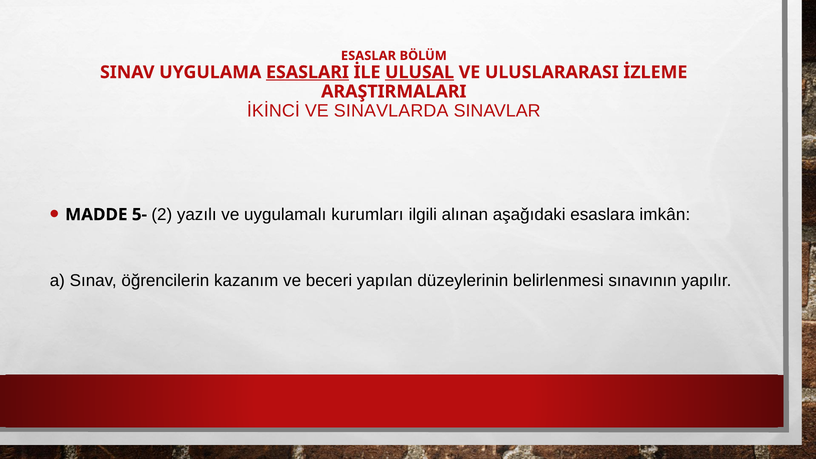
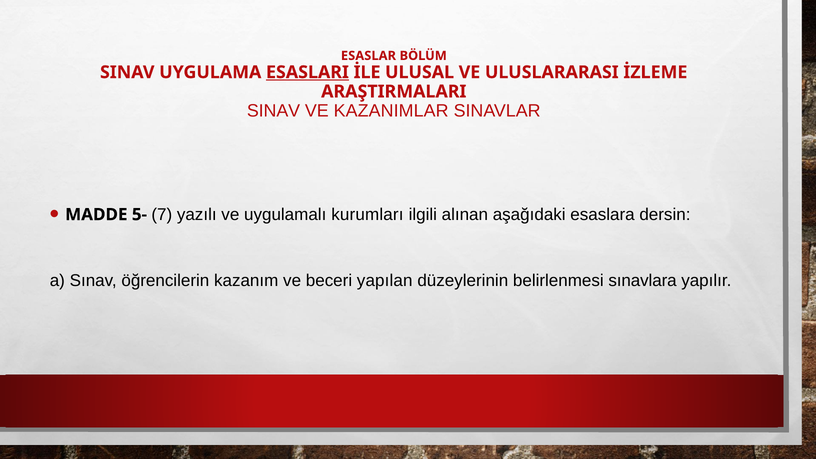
ULUSAL underline: present -> none (420, 72)
İKİNCİ: İKİNCİ -> SINAV (273, 111)
SINAVLARDA: SINAVLARDA -> KAZANIMLAR (391, 111)
2: 2 -> 7 (162, 215)
imkân: imkân -> dersin (665, 215)
sınavının: sınavının -> sınavlara (643, 281)
